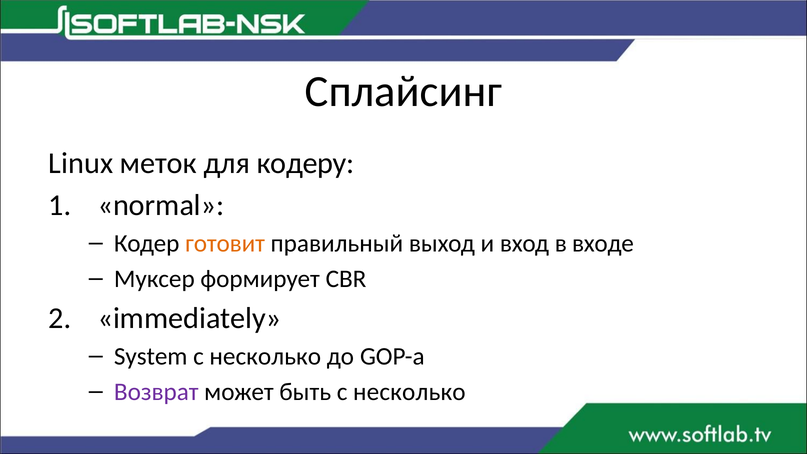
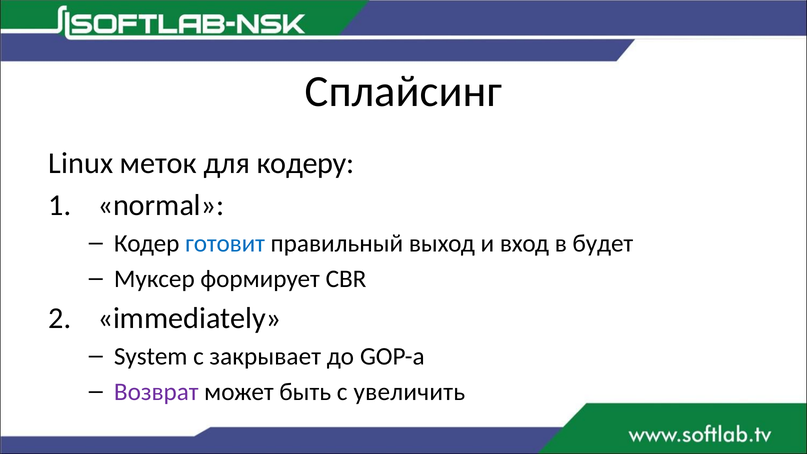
готовит colour: orange -> blue (225, 243)
входе: входе -> будет (603, 243)
несколько: несколько -> закрывает (265, 356)
быть с несколько: несколько -> увеличить (409, 392)
